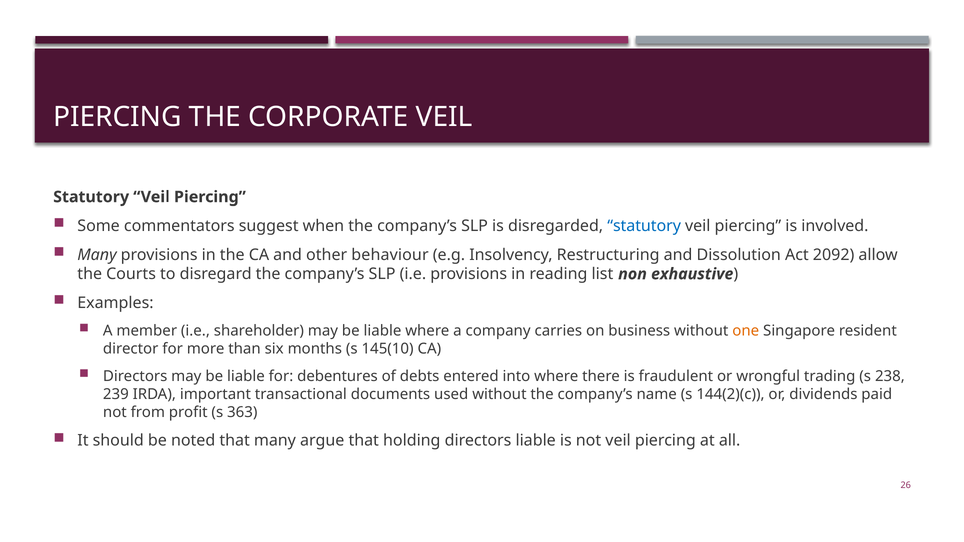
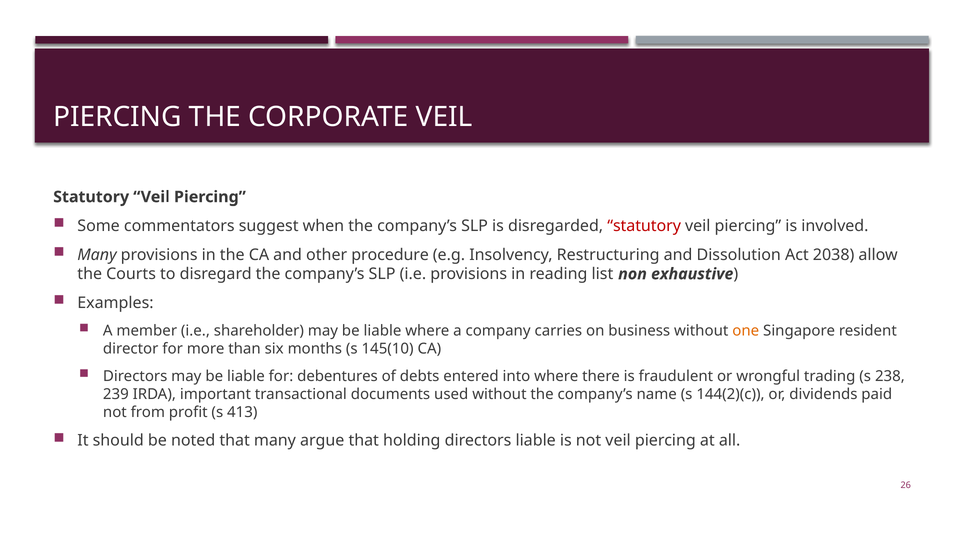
statutory colour: blue -> red (644, 226)
behaviour: behaviour -> procedure (390, 255)
2092: 2092 -> 2038 (834, 255)
363: 363 -> 413 (242, 412)
